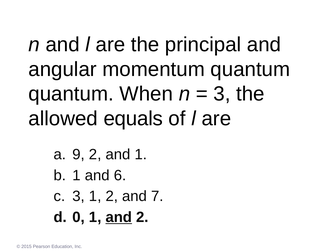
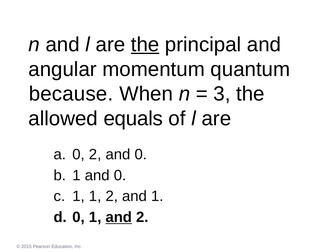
the underline: none -> present (145, 45)
quantum: quantum -> because (71, 94)
9: 9 -> 0 (79, 154)
2 and 1: 1 -> 0 (141, 154)
1 and 6: 6 -> 0 (120, 175)
3: 3 -> 1 (79, 196)
and 7: 7 -> 1 (157, 196)
